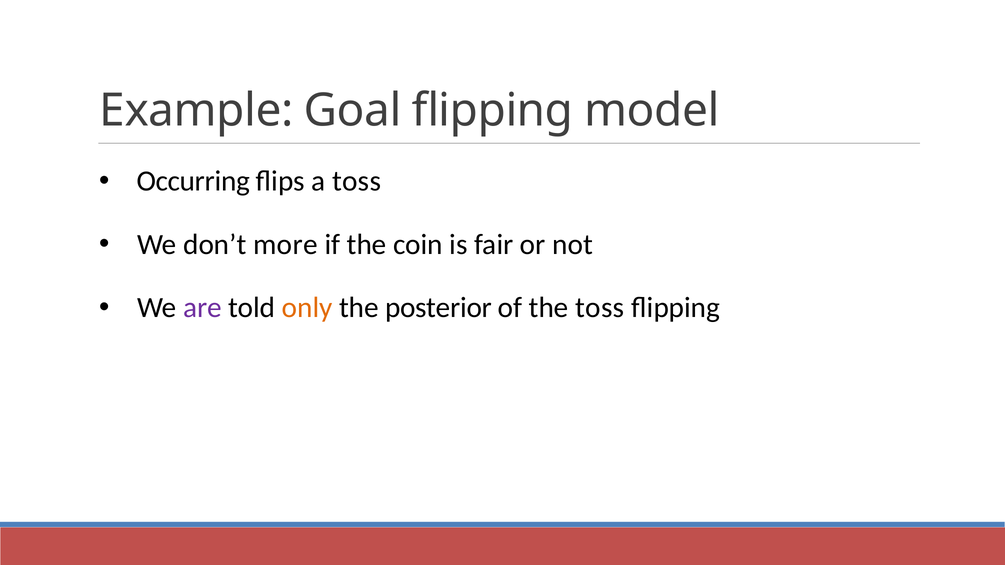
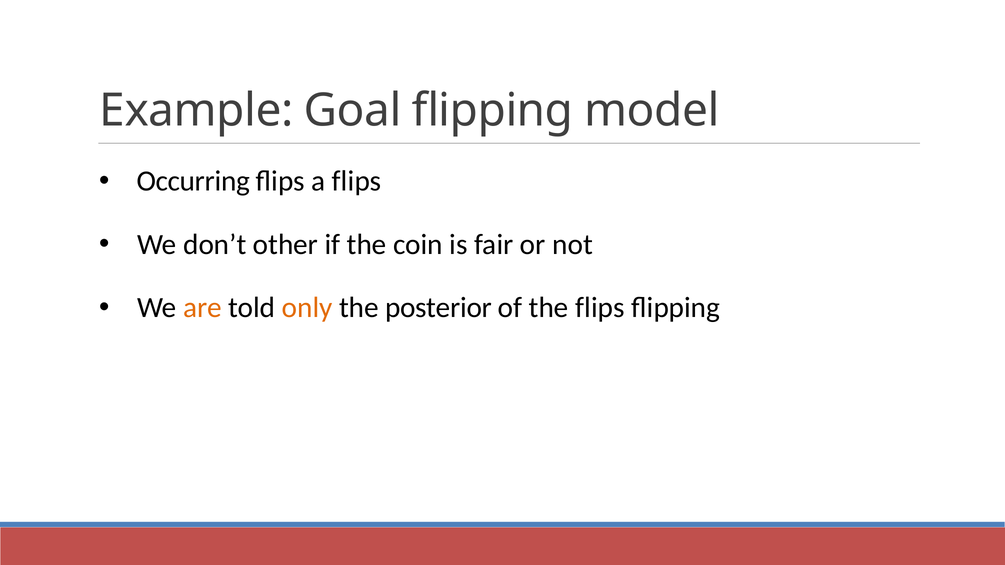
a toss: toss -> flips (357, 181)
more: more -> other (286, 245)
are colour: purple -> orange (202, 308)
the toss: toss -> flips (600, 308)
